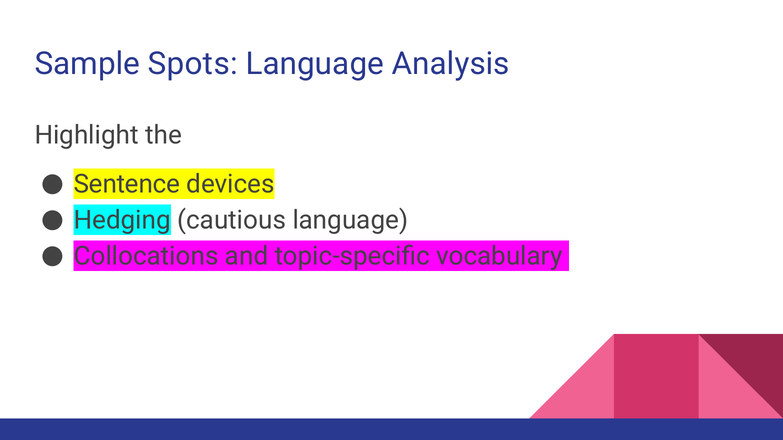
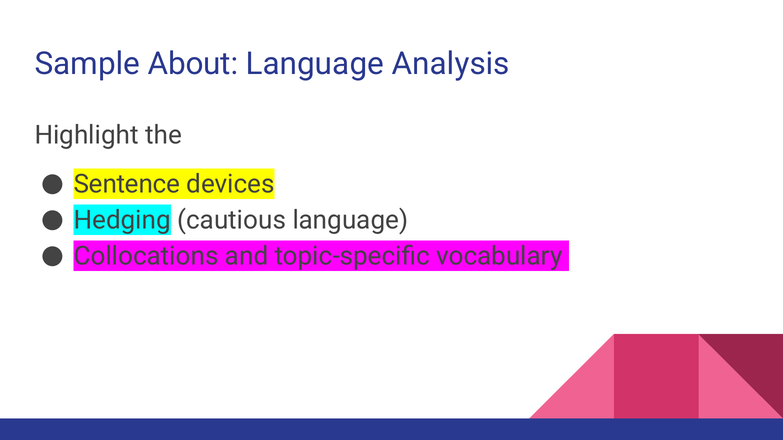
Spots: Spots -> About (193, 64)
